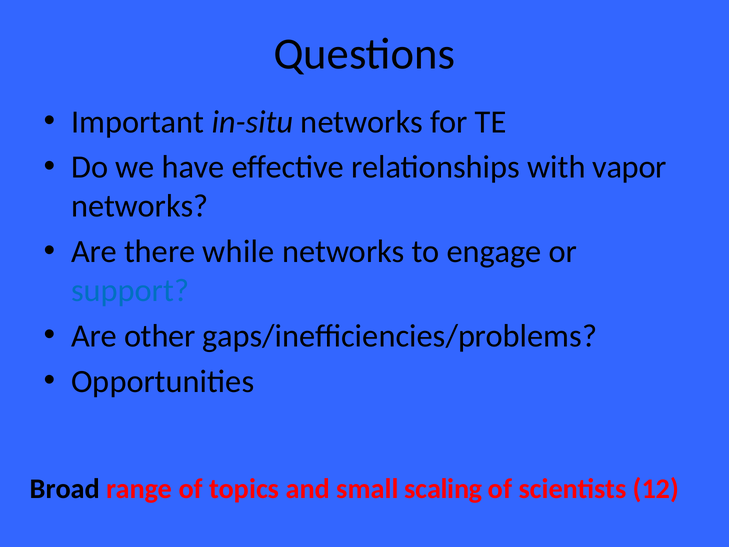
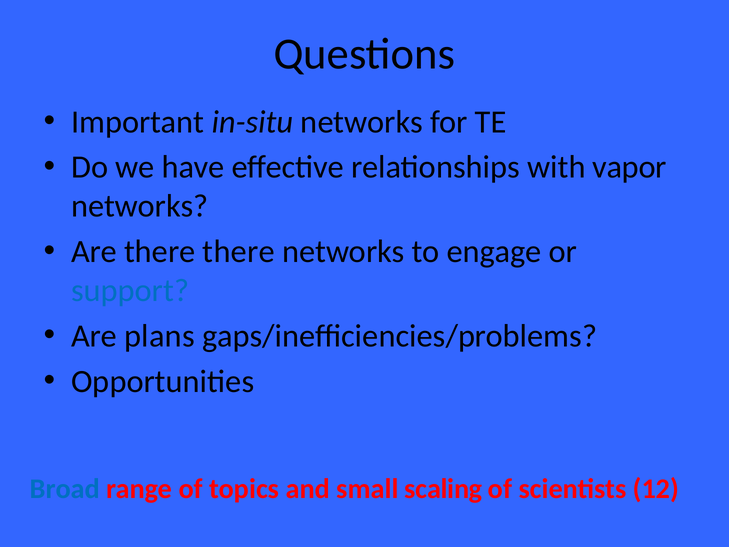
there while: while -> there (239, 251)
other: other -> plans (160, 336)
Broad colour: black -> blue (65, 489)
